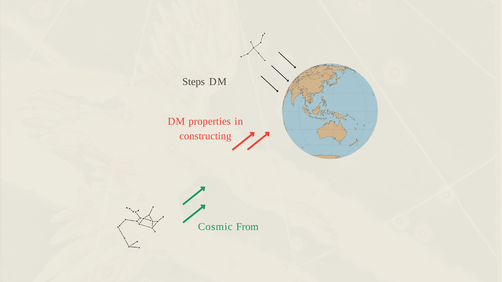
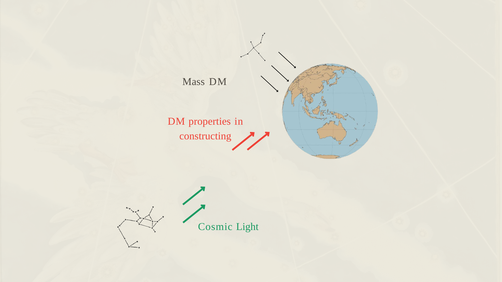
Steps: Steps -> Mass (194, 82)
From: From -> Light (247, 227)
